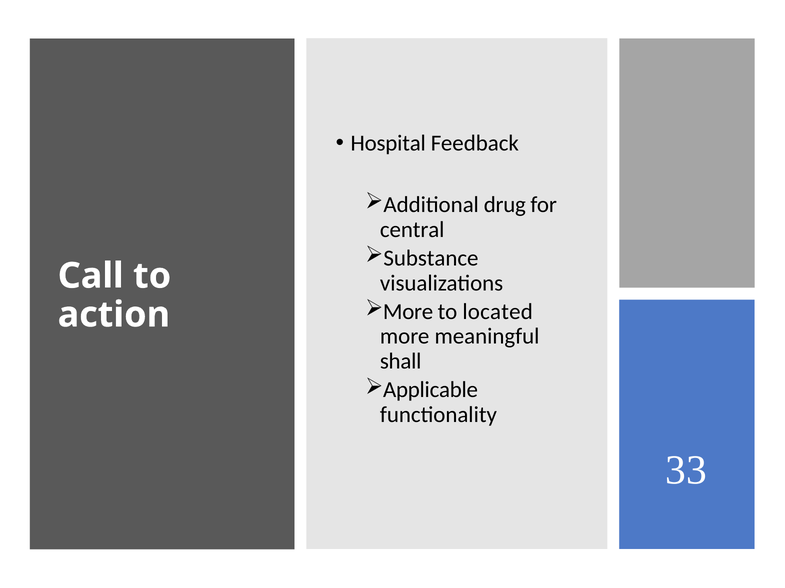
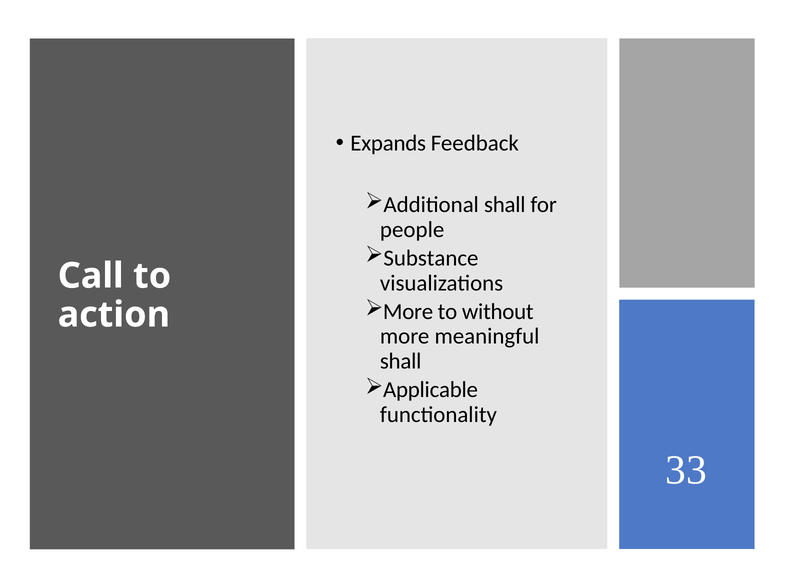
Hospital: Hospital -> Expands (388, 143)
Additional drug: drug -> shall (505, 205)
central: central -> people (412, 230)
located: located -> without (498, 312)
